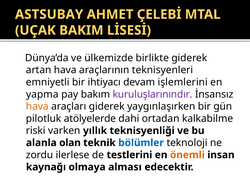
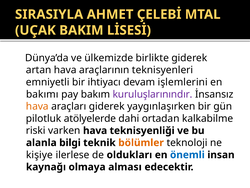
ASTSUBAY: ASTSUBAY -> SIRASIYLA (49, 14)
yapma: yapma -> bakımı (42, 94)
varken yıllık: yıllık -> hava (95, 130)
olan: olan -> bilgi (70, 142)
bölümler colour: blue -> orange (141, 142)
zordu: zordu -> kişiye (39, 154)
testlerini: testlerini -> oldukları (129, 154)
önemli colour: orange -> blue (187, 154)
